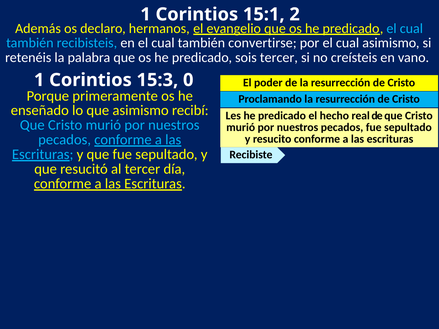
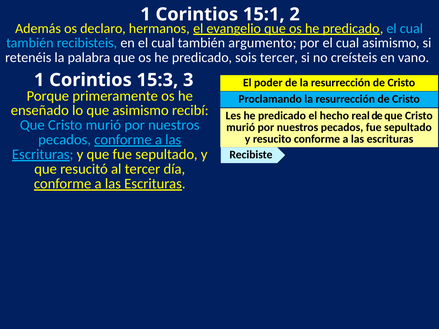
convertirse: convertirse -> argumento (262, 43)
0: 0 -> 3 (188, 80)
